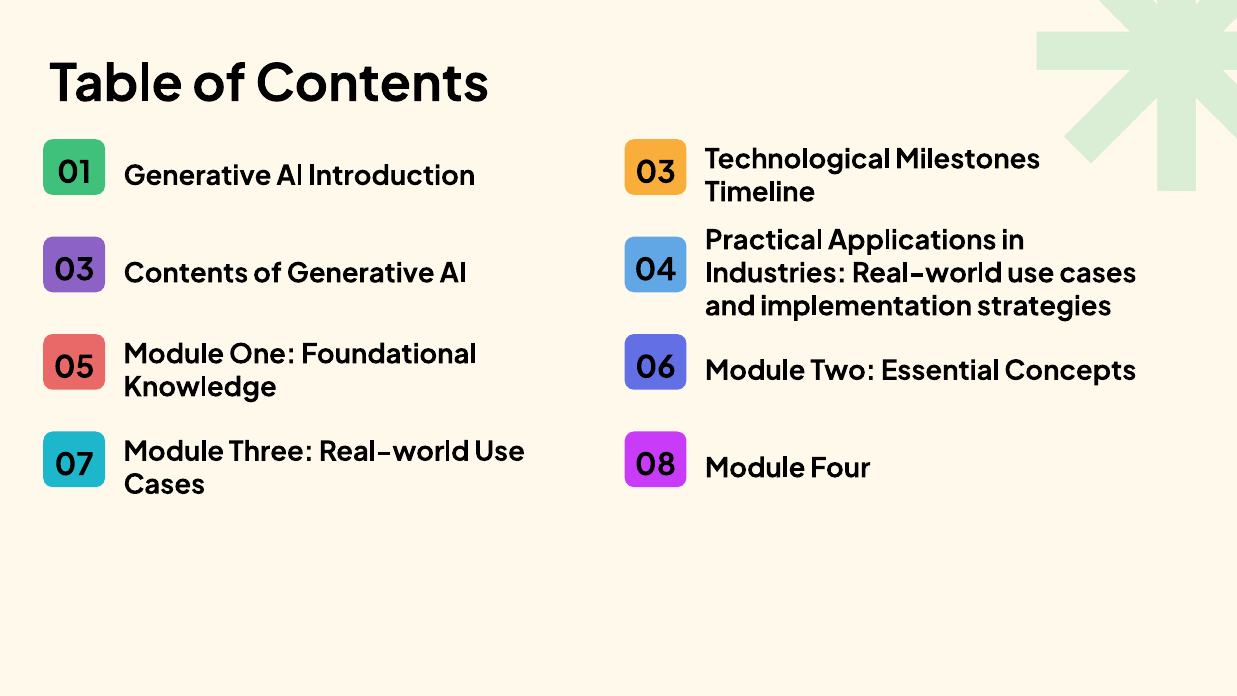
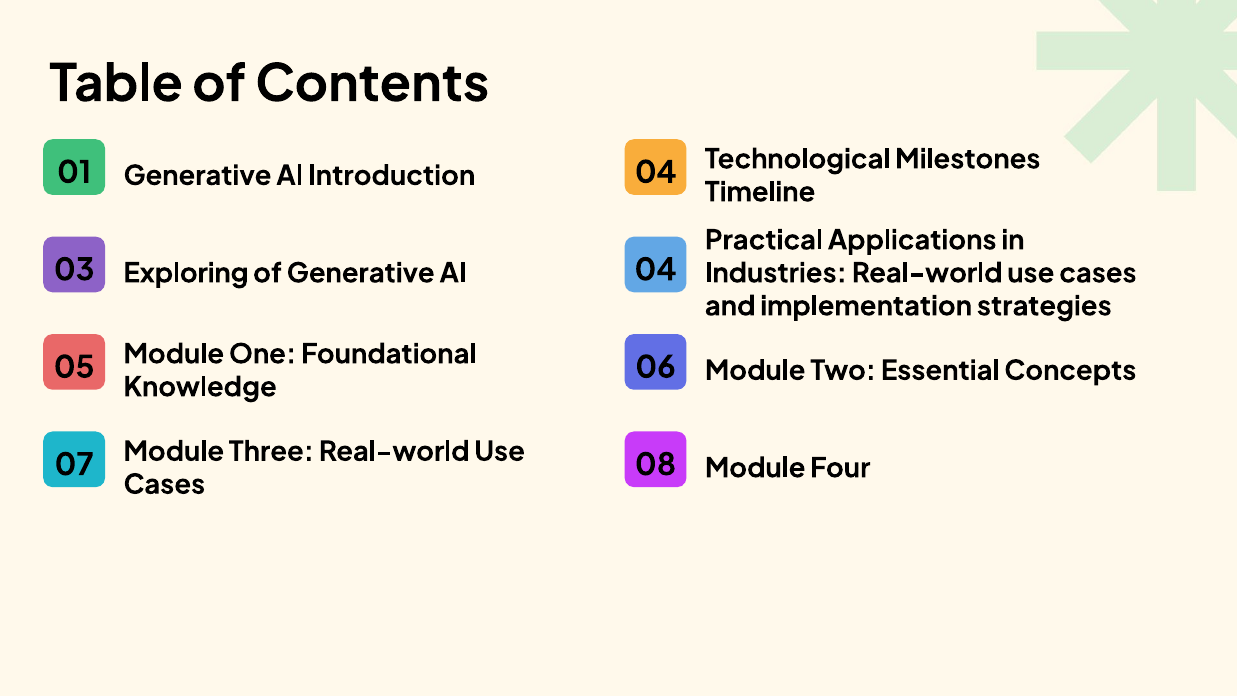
Introduction 03: 03 -> 04 (656, 173)
03 Contents: Contents -> Exploring (186, 273)
